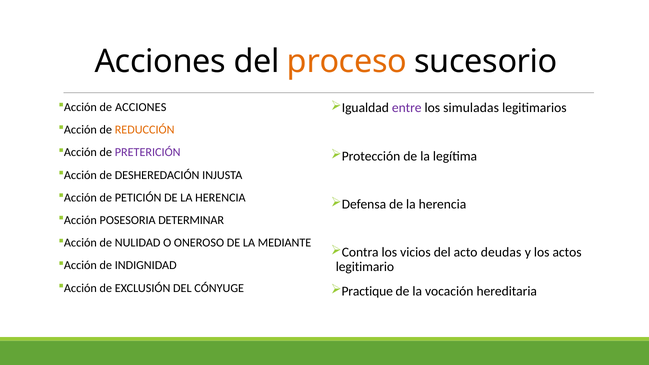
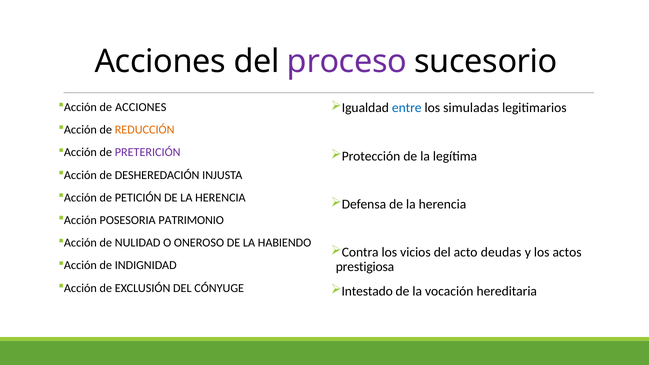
proceso colour: orange -> purple (347, 61)
entre colour: purple -> blue (407, 108)
DETERMINAR: DETERMINAR -> PATRIMONIO (191, 220)
MEDIANTE: MEDIANTE -> HABIENDO (285, 243)
legitimario: legitimario -> prestigiosa (365, 267)
Practique: Practique -> Intestado (367, 291)
